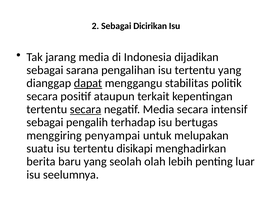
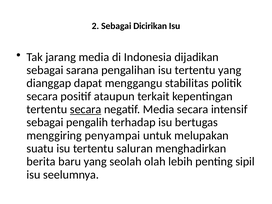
dapat underline: present -> none (88, 83)
disikapi: disikapi -> saluran (135, 149)
luar: luar -> sipil (245, 162)
